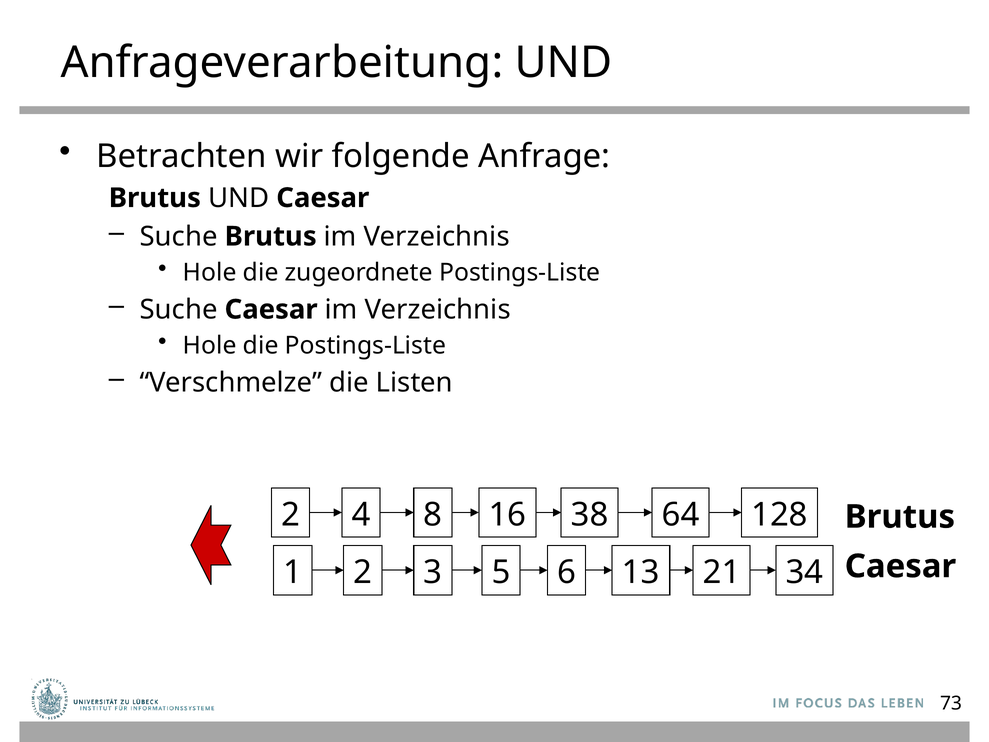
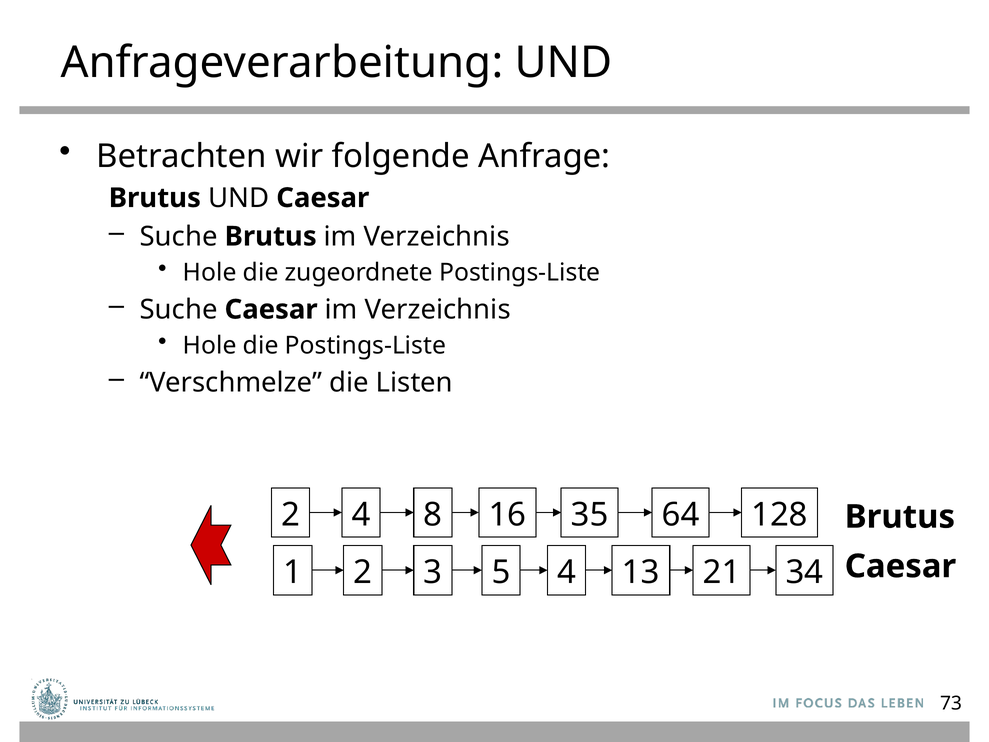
38: 38 -> 35 (590, 515)
5 6: 6 -> 4 (567, 572)
